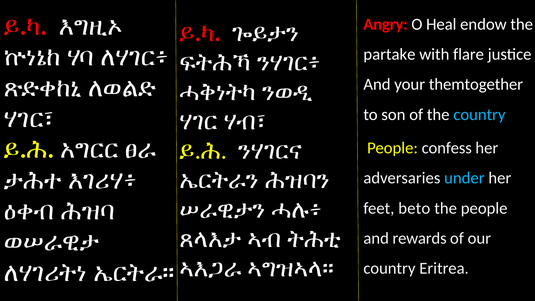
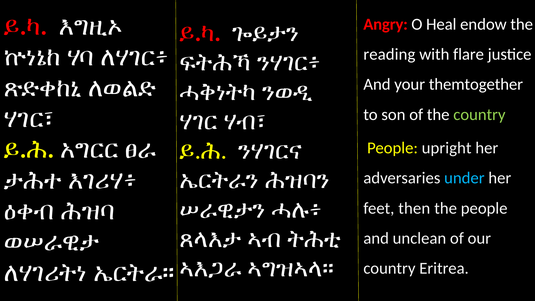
partake: partake -> reading (389, 54)
country colour: light blue -> light green (479, 115)
confess: confess -> upright (447, 148)
beto: beto -> then (414, 208)
rewards: rewards -> unclean (419, 238)
